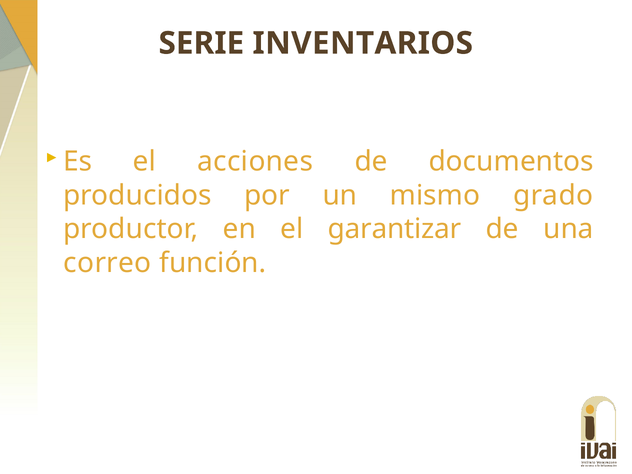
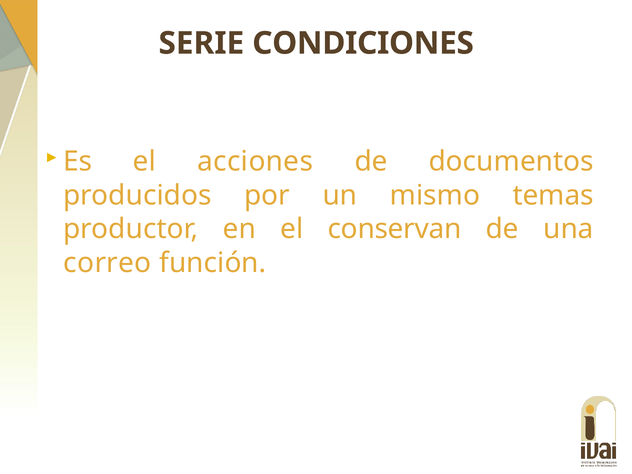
INVENTARIOS: INVENTARIOS -> CONDICIONES (363, 43)
grado: grado -> temas (553, 195)
garantizar: garantizar -> conservan (395, 229)
